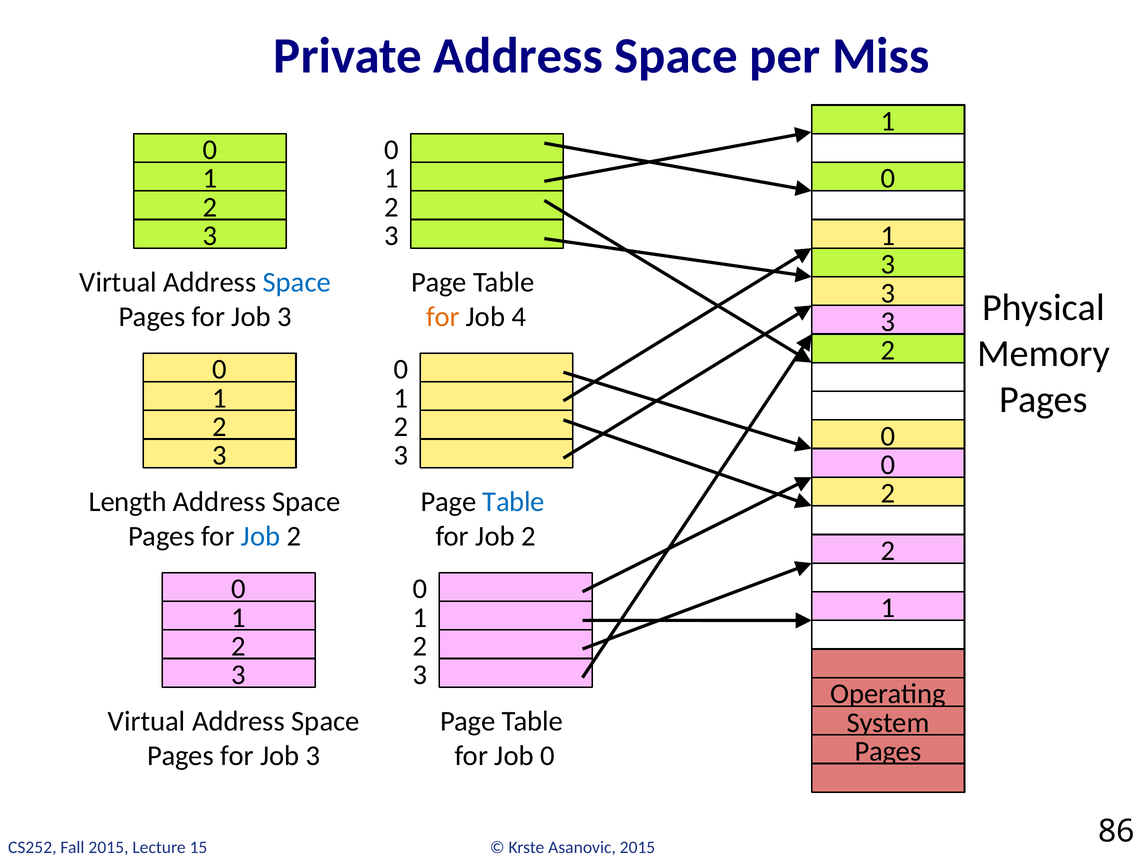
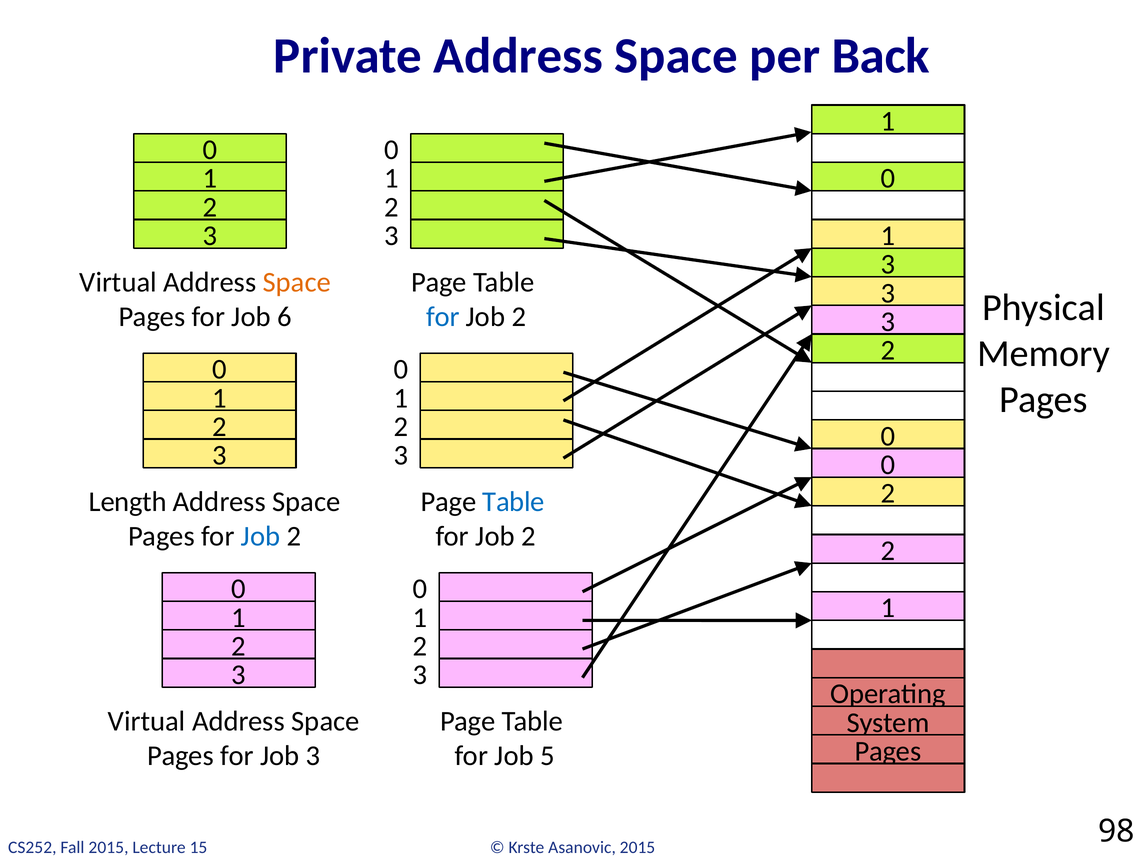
Miss: Miss -> Back (881, 56)
Space colour: blue -> orange (297, 283)
3: 3 -> 6 (284, 317)
for colour: orange -> blue (443, 317)
4: 4 -> 2 (519, 317)
Job 0: 0 -> 5 (547, 756)
86: 86 -> 98 (1116, 832)
